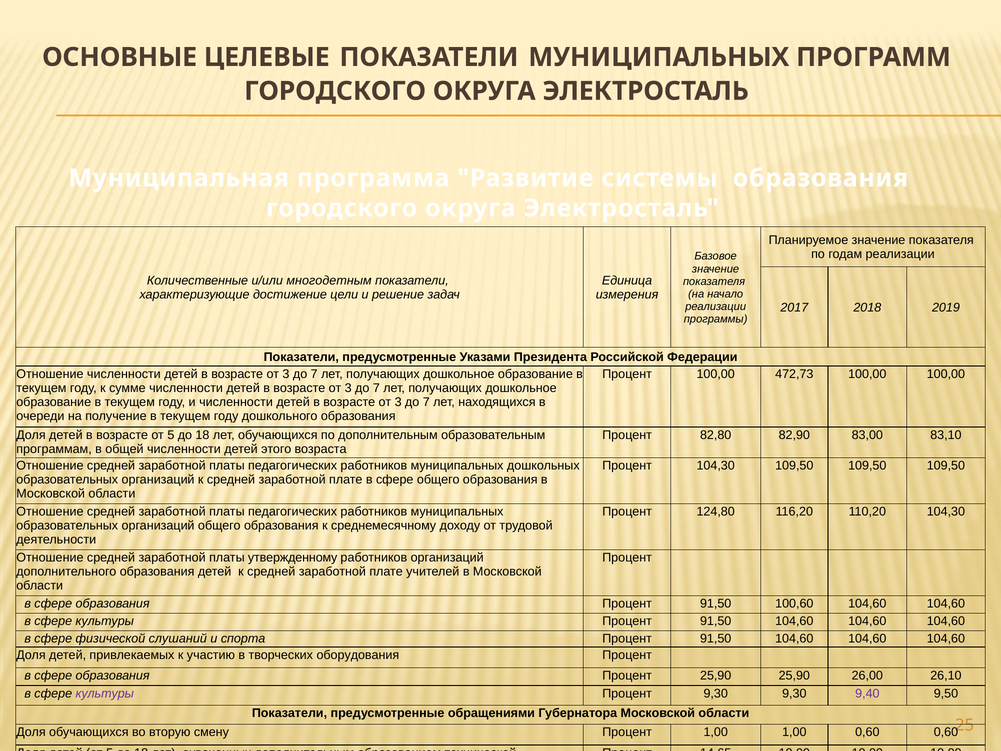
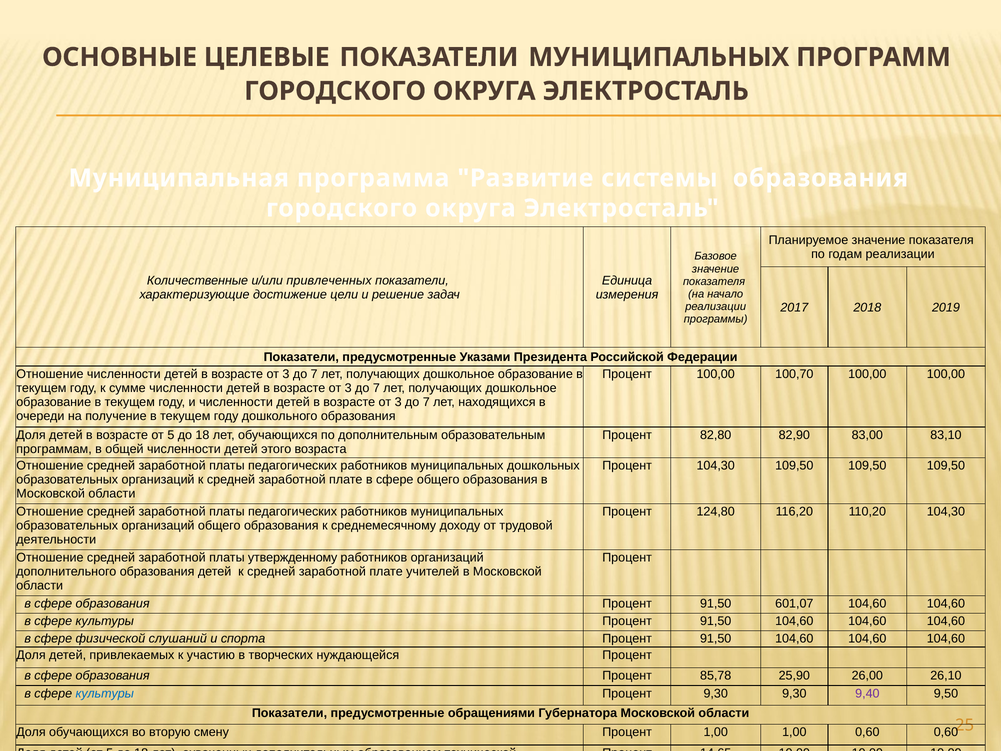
многодетным: многодетным -> привлеченных (329, 281)
472,73: 472,73 -> 100,70 (794, 374)
100,60: 100,60 -> 601,07 (794, 603)
оборудования: оборудования -> нуждающейся (358, 655)
Процент 25,90: 25,90 -> 85,78 (716, 676)
культуры colour: purple -> blue (105, 693)
